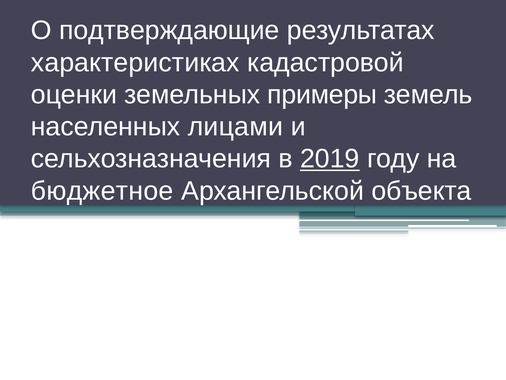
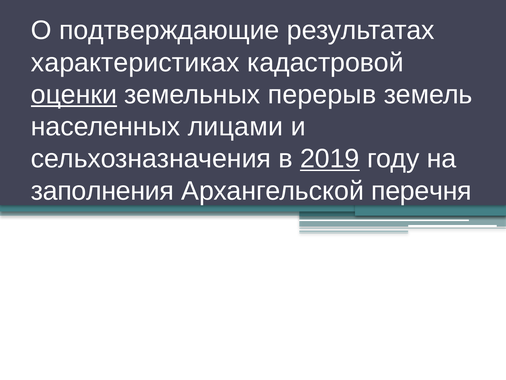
оценки underline: none -> present (74, 95)
примеры: примеры -> перерыв (322, 95)
бюджетное: бюджетное -> заполнения (102, 191)
объекта: объекта -> перечня (421, 191)
